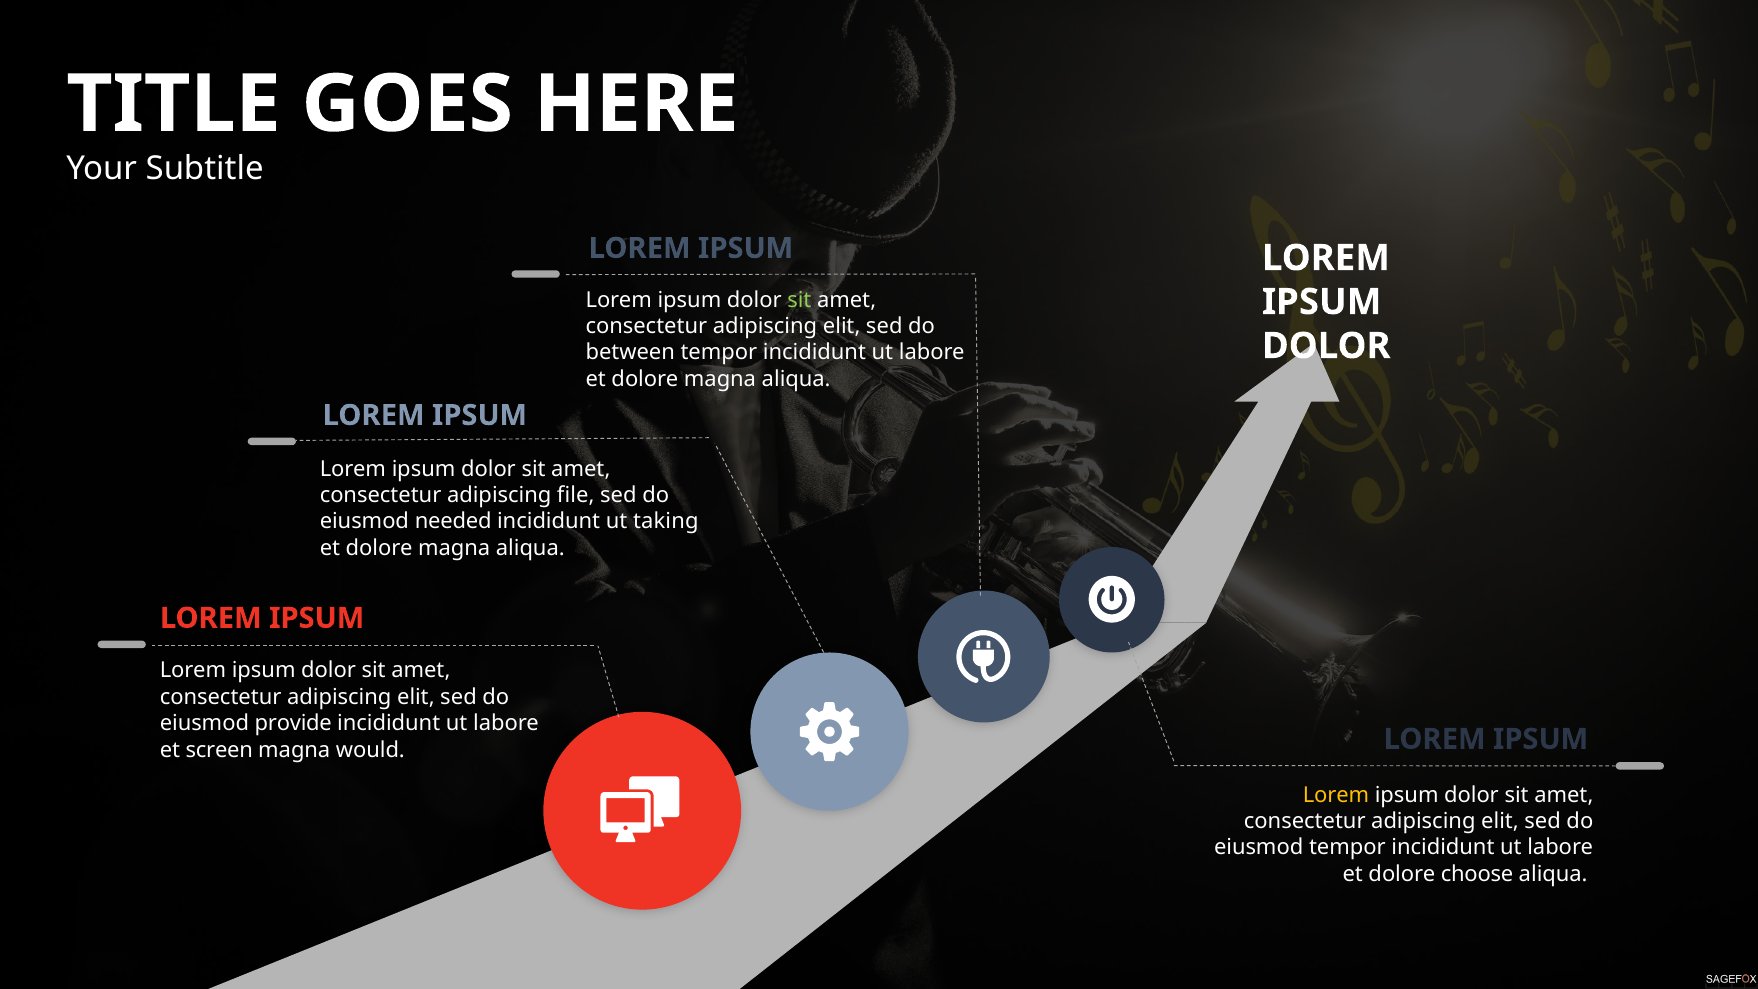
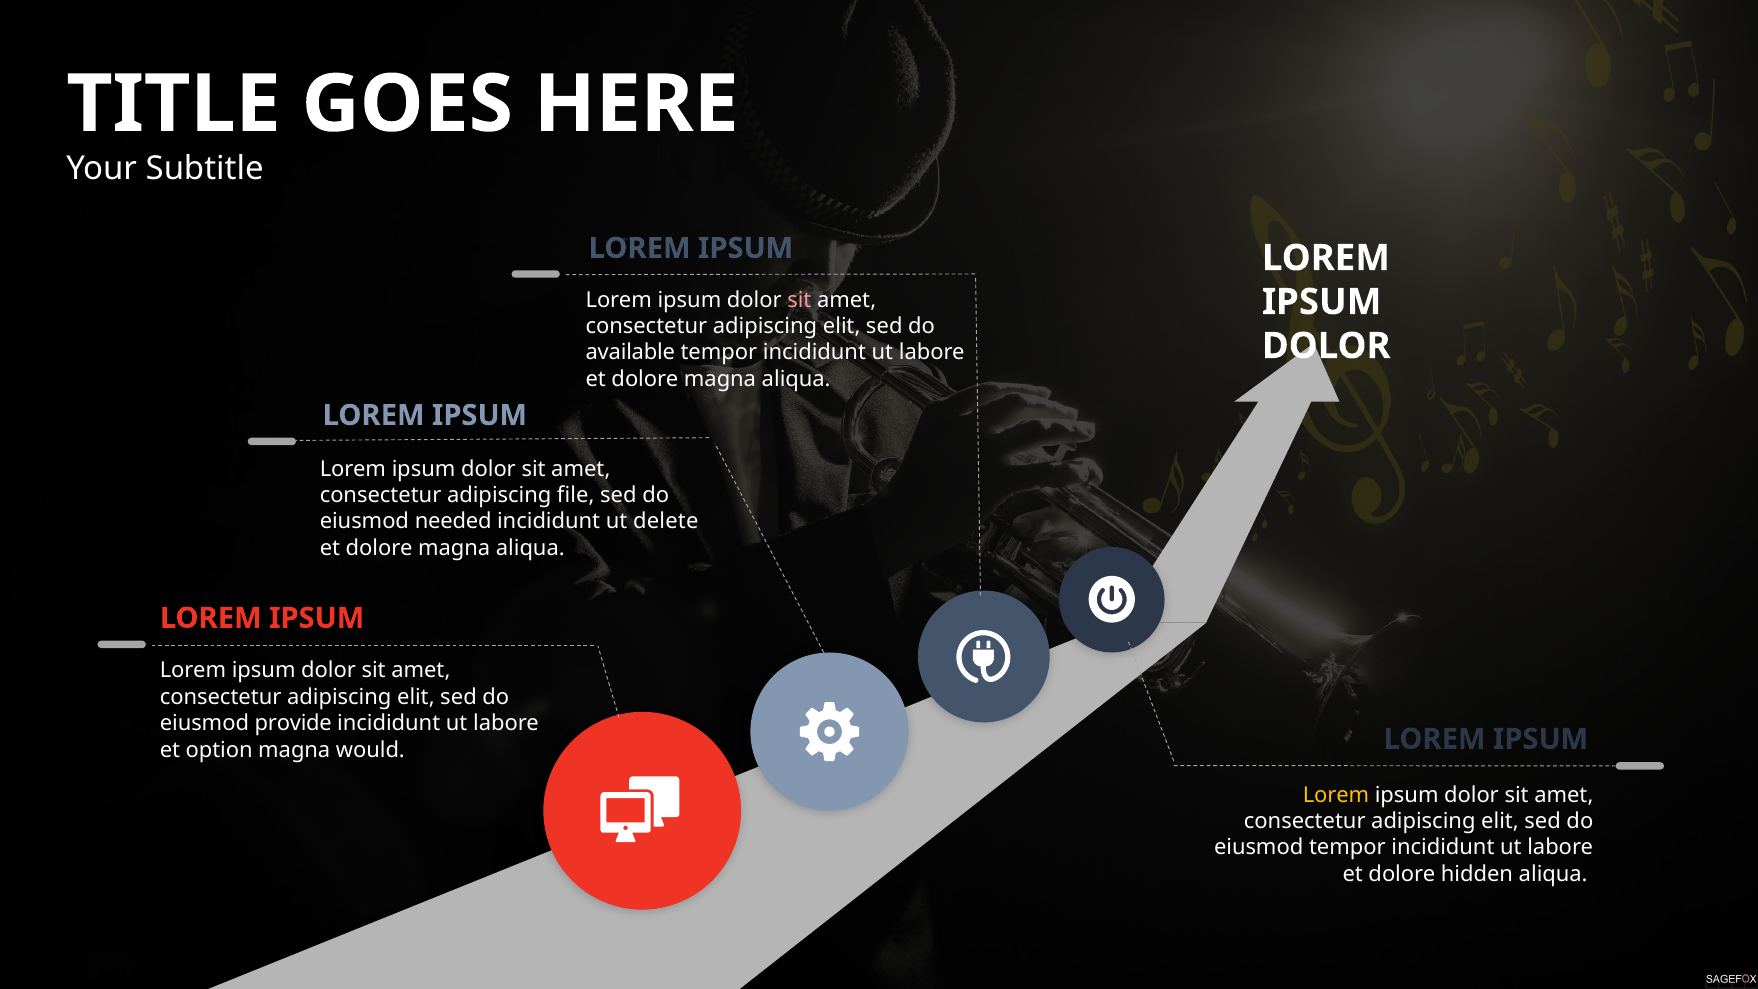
sit colour: light green -> pink (799, 300)
between: between -> available (630, 353)
taking: taking -> delete (666, 522)
screen: screen -> option (219, 750)
choose: choose -> hidden (1477, 874)
